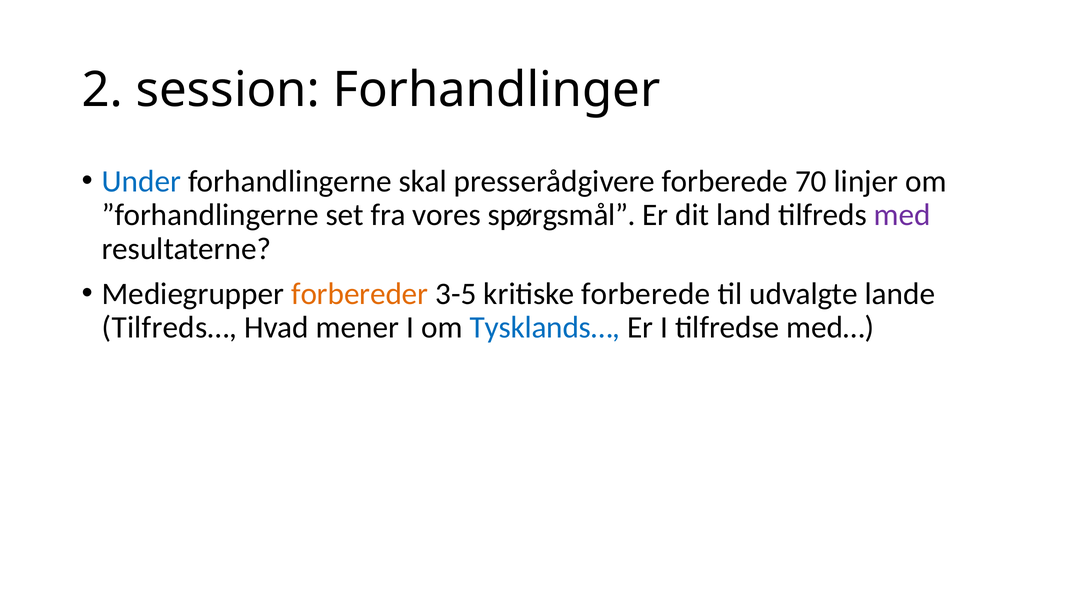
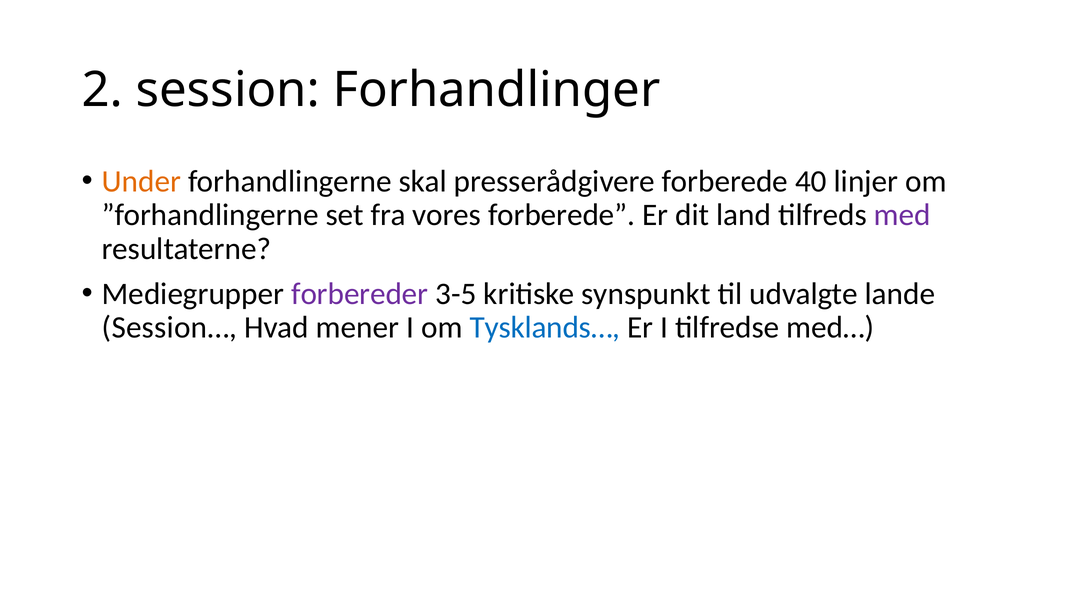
Under colour: blue -> orange (141, 181)
70: 70 -> 40 (811, 181)
vores spørgsmål: spørgsmål -> forberede (562, 215)
forbereder colour: orange -> purple (360, 294)
kritiske forberede: forberede -> synspunkt (646, 294)
Tilfreds…: Tilfreds… -> Session… (170, 328)
